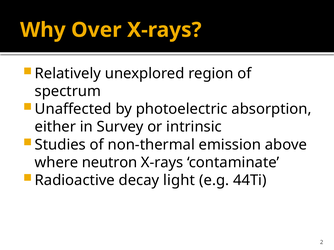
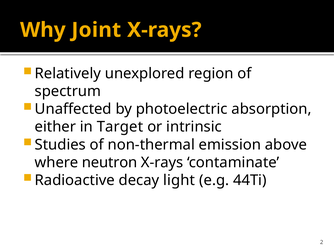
Over: Over -> Joint (96, 30)
Survey: Survey -> Target (120, 127)
